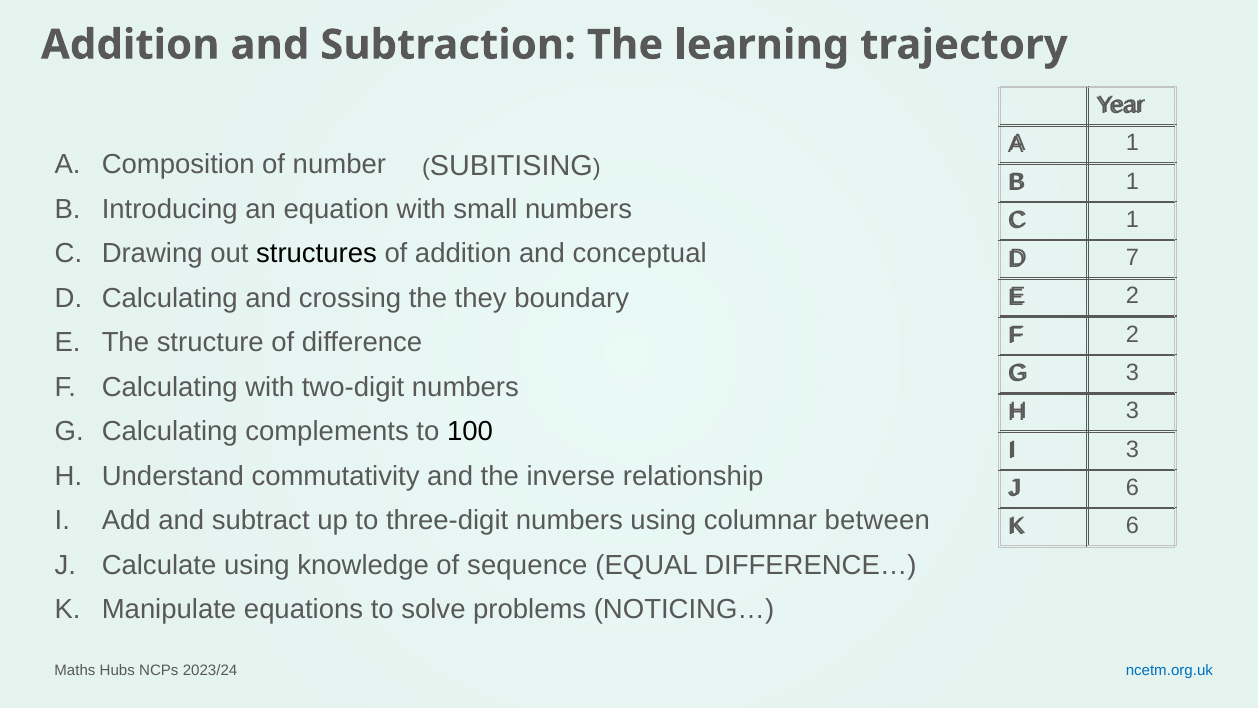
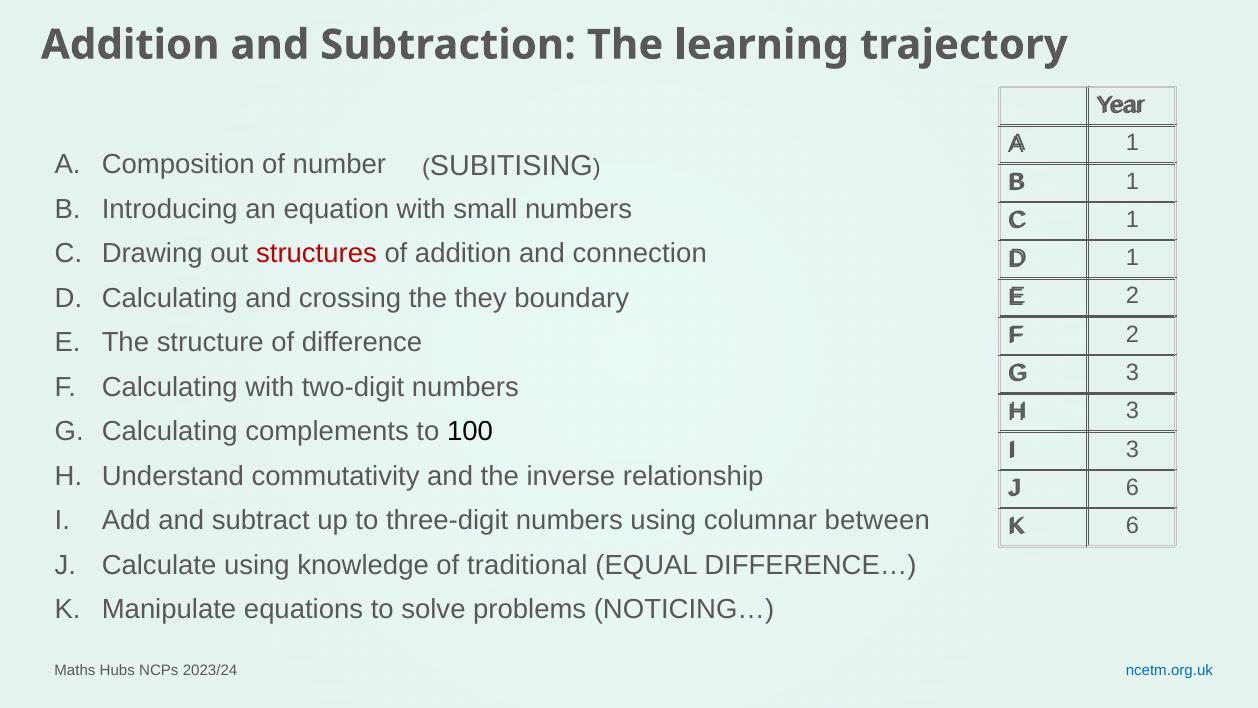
structures colour: black -> red (317, 254)
conceptual: conceptual -> connection (640, 254)
7: 7 -> 1 (1133, 258)
sequence: sequence -> traditional (527, 565)
